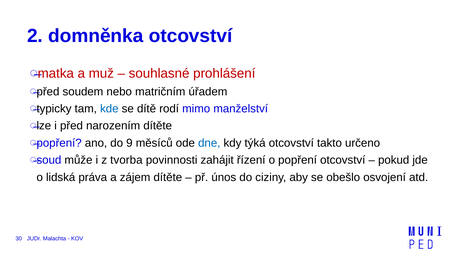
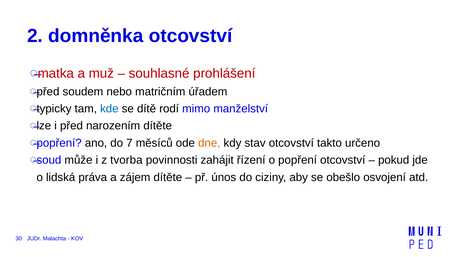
9: 9 -> 7 (129, 143)
dne colour: blue -> orange (209, 143)
týká: týká -> stav (255, 143)
